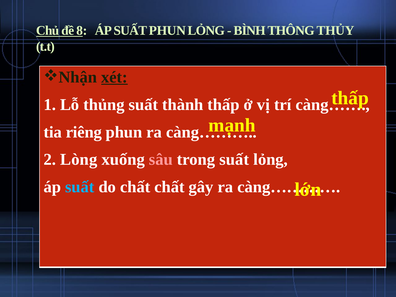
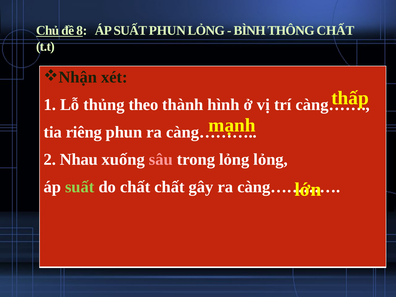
THÔNG THỦY: THỦY -> CHẤT (336, 31)
xét underline: present -> none (114, 77)
thủng suất: suất -> theo (143, 105)
thành thấp: thấp -> hình (224, 105)
Lòng: Lòng -> Nhau (79, 160)
trong suất: suất -> lỏng (234, 160)
suất colour: light blue -> light green (80, 187)
